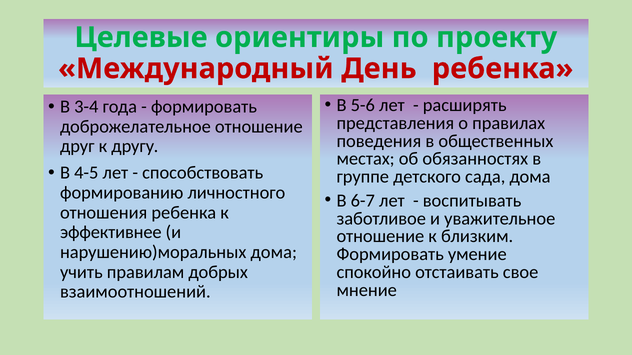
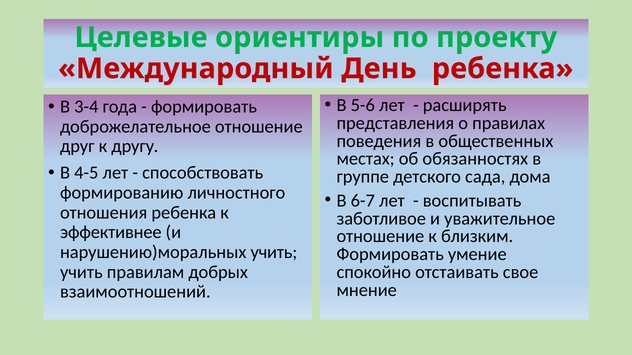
нарушению)моральных дома: дома -> учить (274, 253)
